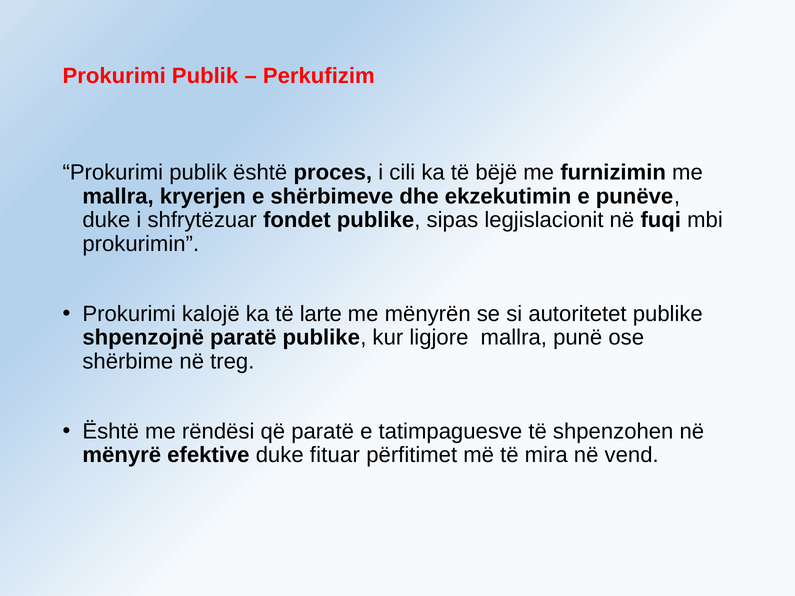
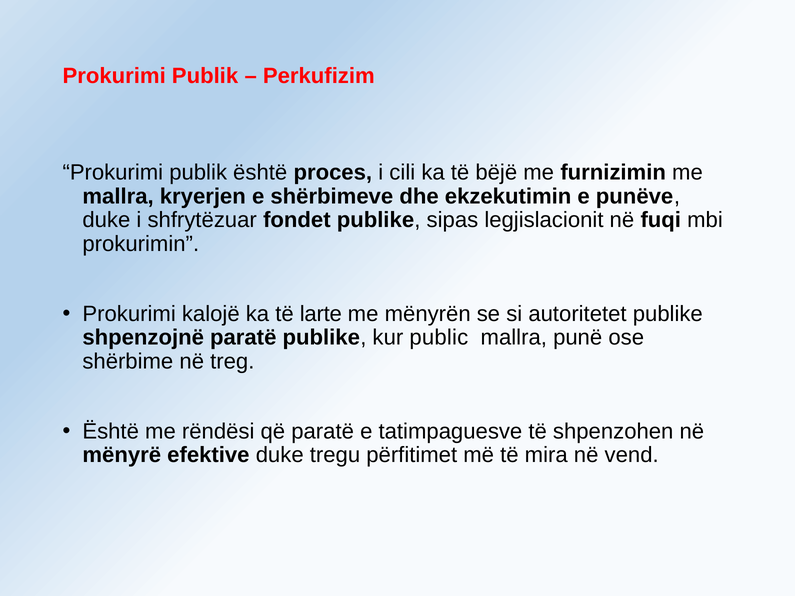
ligjore: ligjore -> public (439, 338)
fituar: fituar -> tregu (335, 455)
